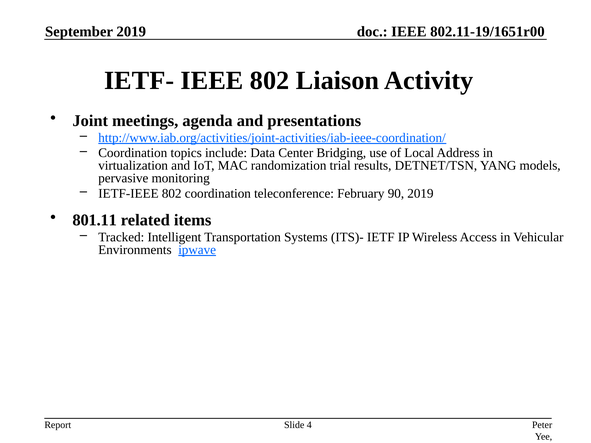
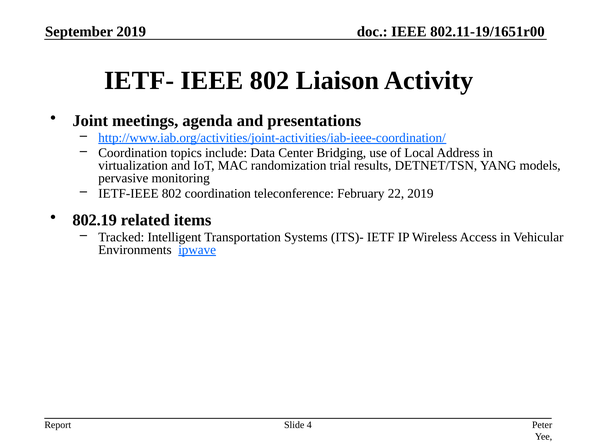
90: 90 -> 22 (396, 193)
801.11: 801.11 -> 802.19 (95, 220)
